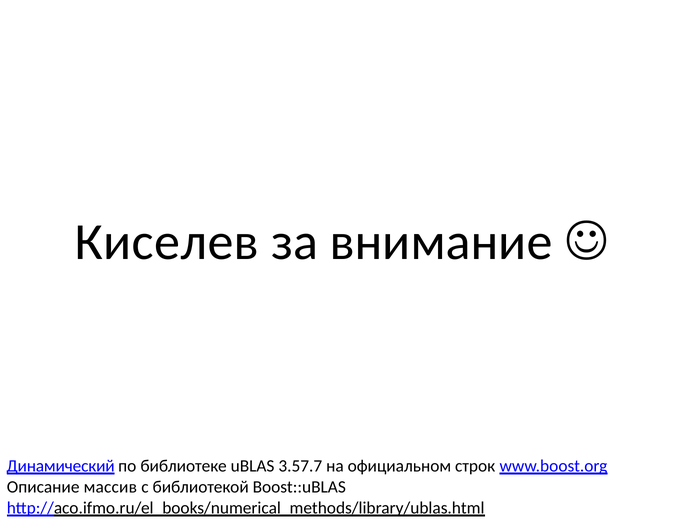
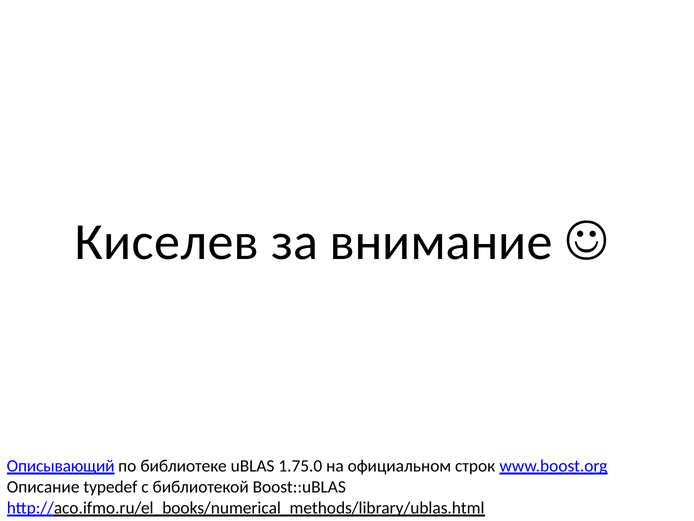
Динамический: Динамический -> Описывающий (61, 465)
3.57.7: 3.57.7 -> 1.75.0 (300, 465)
массив: массив -> typedef (110, 487)
